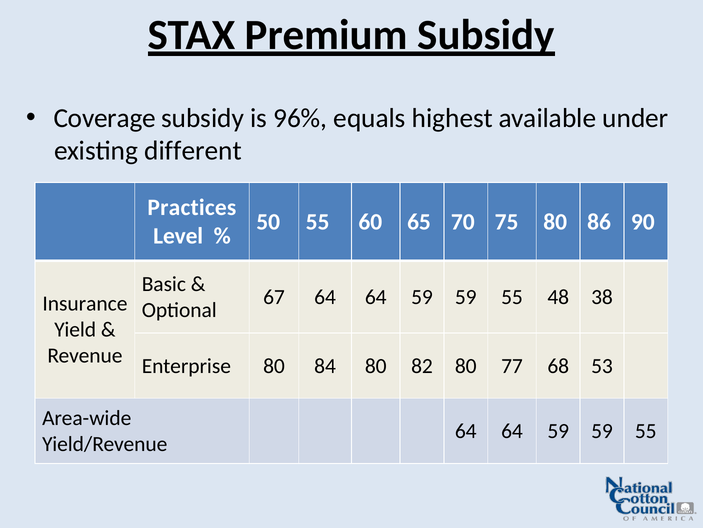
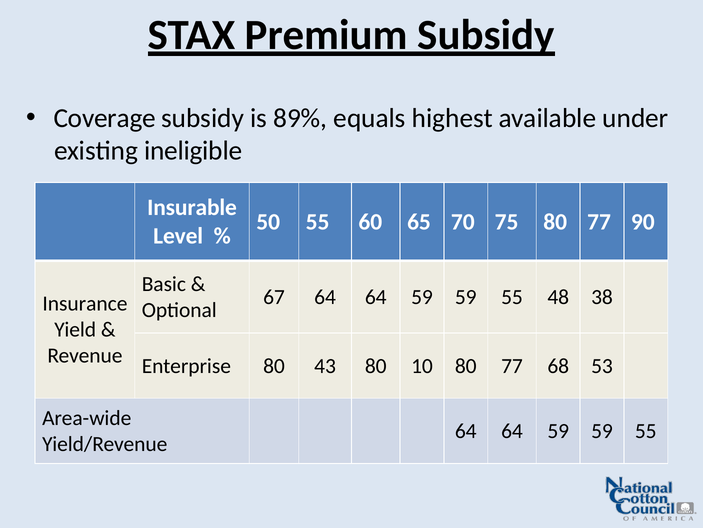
96%: 96% -> 89% (300, 118)
different: different -> ineligible (193, 151)
Practices: Practices -> Insurable (192, 207)
75 80 86: 86 -> 77 (599, 222)
84: 84 -> 43 (325, 365)
82: 82 -> 10 (422, 365)
